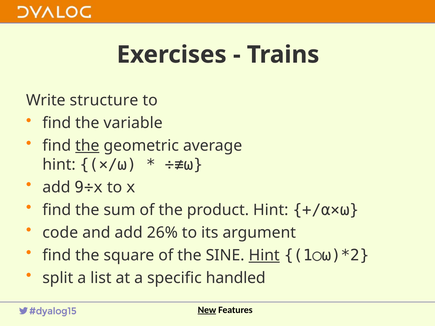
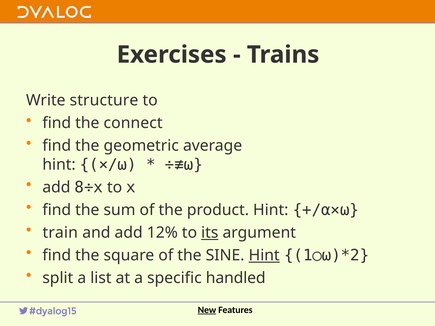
variable: variable -> connect (133, 123)
the underline: present -> none (87, 146)
9÷x: 9÷x -> 8÷x (89, 187)
code: code -> train (60, 233)
26%: 26% -> 12% (162, 233)
its underline: none -> present (210, 233)
